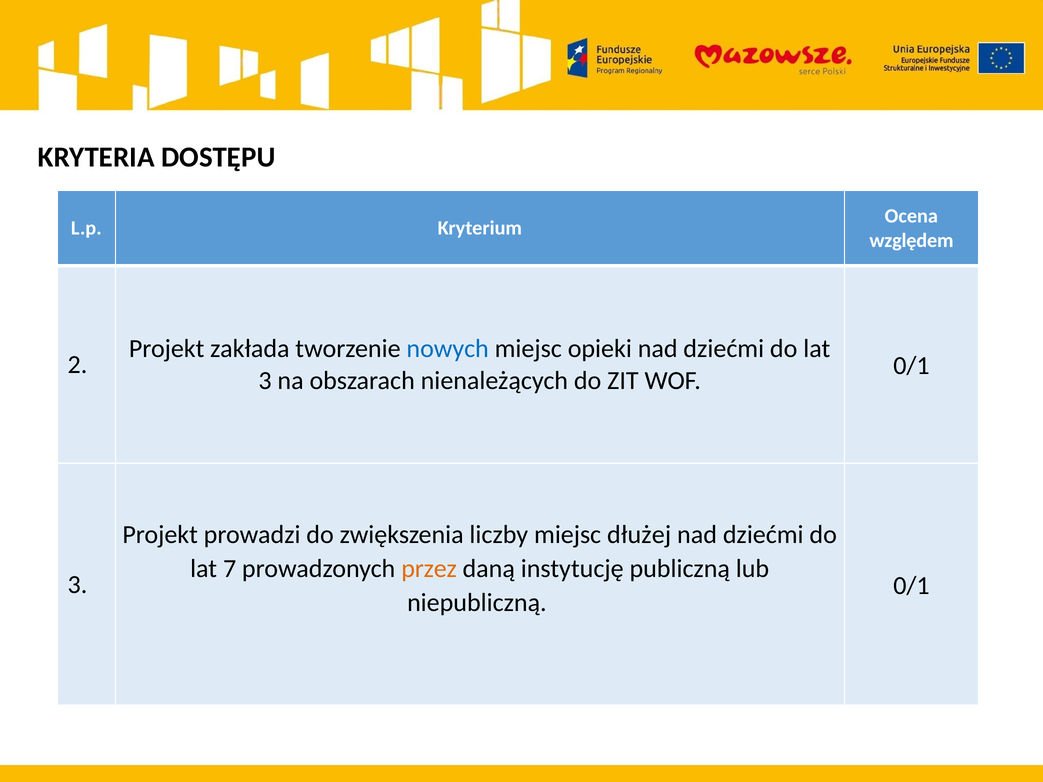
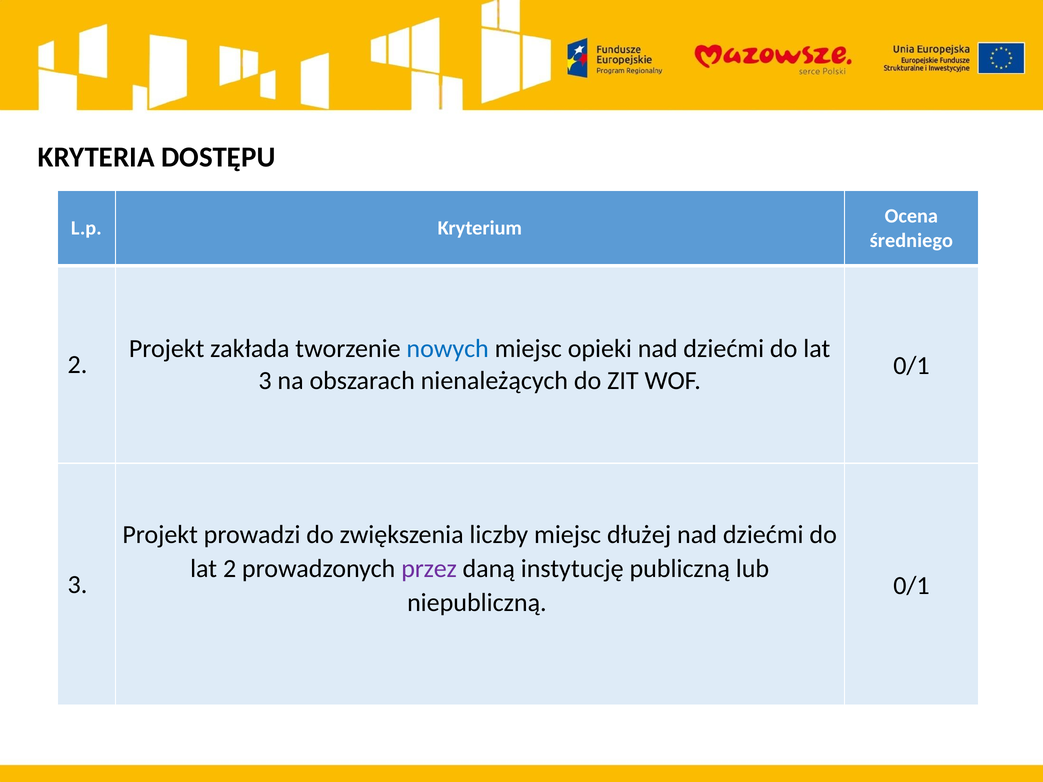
względem: względem -> średniego (911, 241)
lat 7: 7 -> 2 (230, 569)
przez colour: orange -> purple (429, 569)
